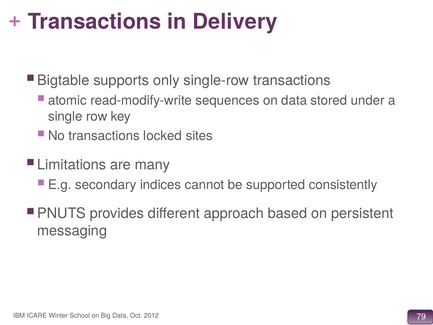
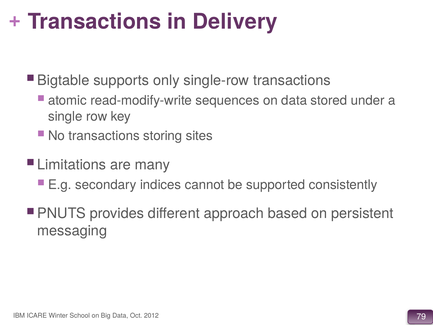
locked: locked -> storing (163, 136)
